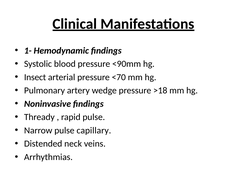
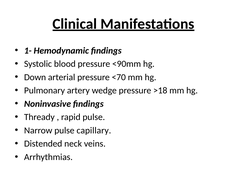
Insect: Insect -> Down (35, 77)
